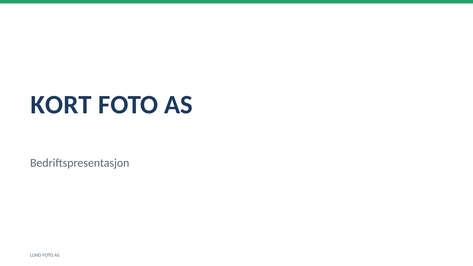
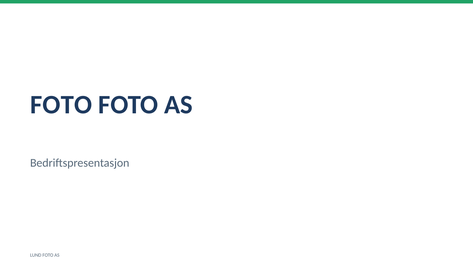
KORT: KORT -> FOTO (61, 105)
